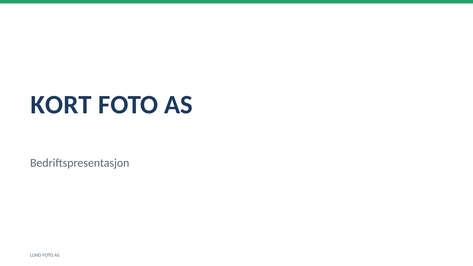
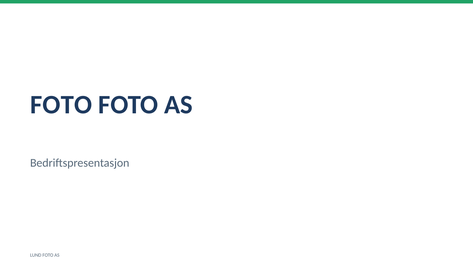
KORT: KORT -> FOTO (61, 105)
